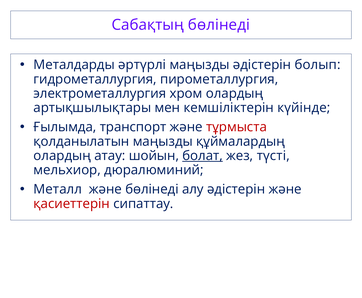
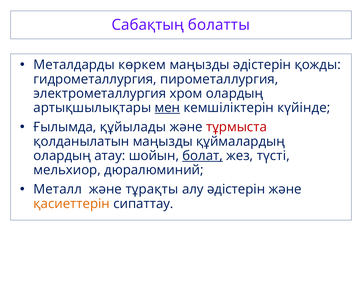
Сабақтың бөлінеді: бөлінеді -> болатты (219, 25)
әртүрлі: әртүрлі -> көркем (142, 65)
болып: болып -> қожды (318, 65)
мен underline: none -> present (167, 108)
транспорт: транспорт -> құйылады (133, 127)
және бөлінеді: бөлінеді -> тұрақты (152, 190)
қасиеттерін colour: red -> orange (72, 204)
